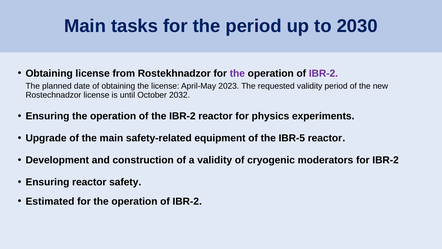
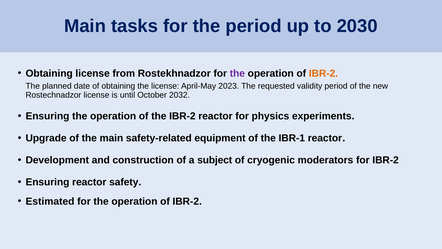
IBR-2 colour: purple -> orange (323, 73)
IBR-5: IBR-5 -> IBR-1 (292, 138)
a validity: validity -> subject (215, 160)
